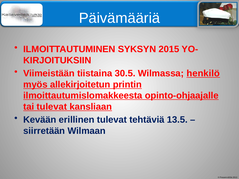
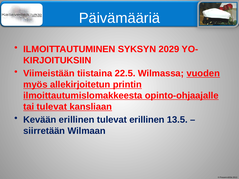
2015: 2015 -> 2029 (169, 49)
30.5: 30.5 -> 22.5 (125, 73)
henkilö: henkilö -> vuoden (203, 73)
tulevat tehtäviä: tehtäviä -> erillinen (147, 120)
